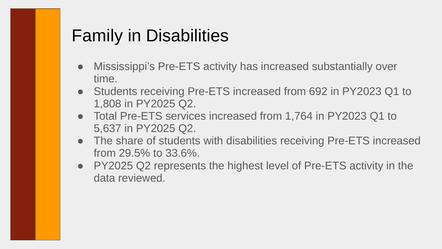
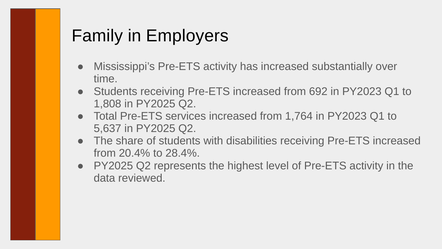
in Disabilities: Disabilities -> Employers (187, 36)
29.5%: 29.5% -> 20.4% (134, 153)
33.6%: 33.6% -> 28.4% (183, 153)
